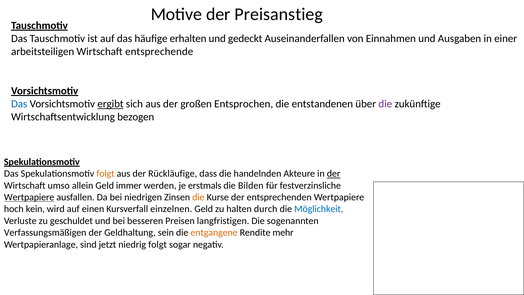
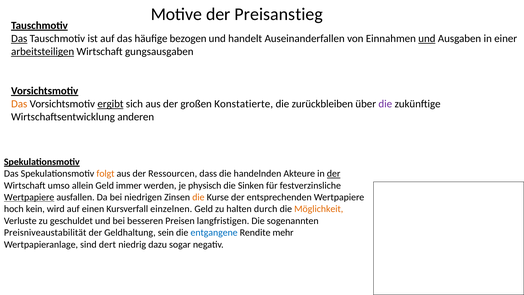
Das underline: none -> present (19, 38)
erhalten: erhalten -> bezogen (188, 38)
gedeckt: gedeckt -> handelt (245, 38)
und underline: none -> present (427, 38)
arbeitsteiligen underline: none -> present (43, 52)
entsprechende: entsprechende -> gungsausgaben (159, 52)
Das colour: blue -> orange (19, 104)
Entsprochen: Entsprochen -> Konstatierte (244, 104)
entstandenen: entstandenen -> zurückbleiben (322, 104)
bezogen: bezogen -> anderen (136, 117)
Rückläufige: Rückläufige -> Ressourcen (173, 174)
erstmals: erstmals -> physisch (205, 185)
Bilden: Bilden -> Sinken (251, 185)
Möglichkeit colour: blue -> orange (319, 209)
Verfassungsmäßigen: Verfassungsmäßigen -> Preisniveaustabilität (45, 232)
entgangene colour: orange -> blue (214, 232)
jetzt: jetzt -> dert (107, 244)
niedrig folgt: folgt -> dazu (158, 244)
